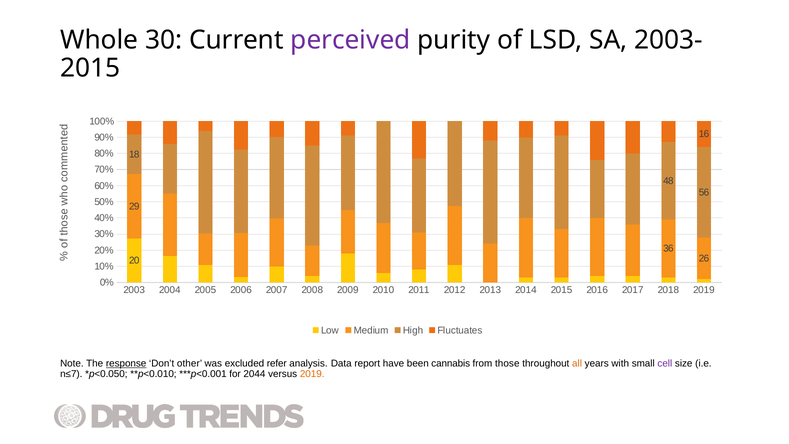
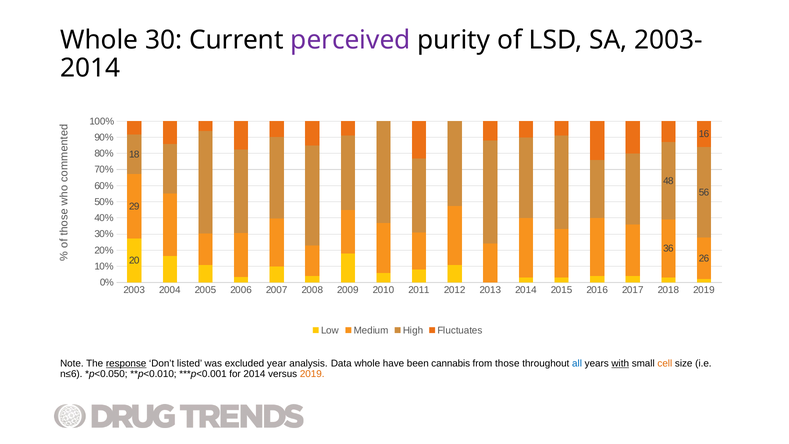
2015: 2015 -> 2014 (90, 68)
other: other -> listed (190, 363)
refer: refer -> year (277, 363)
Data report: report -> whole (367, 363)
all colour: orange -> blue (577, 363)
with underline: none -> present (620, 363)
cell colour: purple -> orange (665, 363)
n≤7: n≤7 -> n≤6 (71, 374)
for 2044: 2044 -> 2014 (254, 374)
